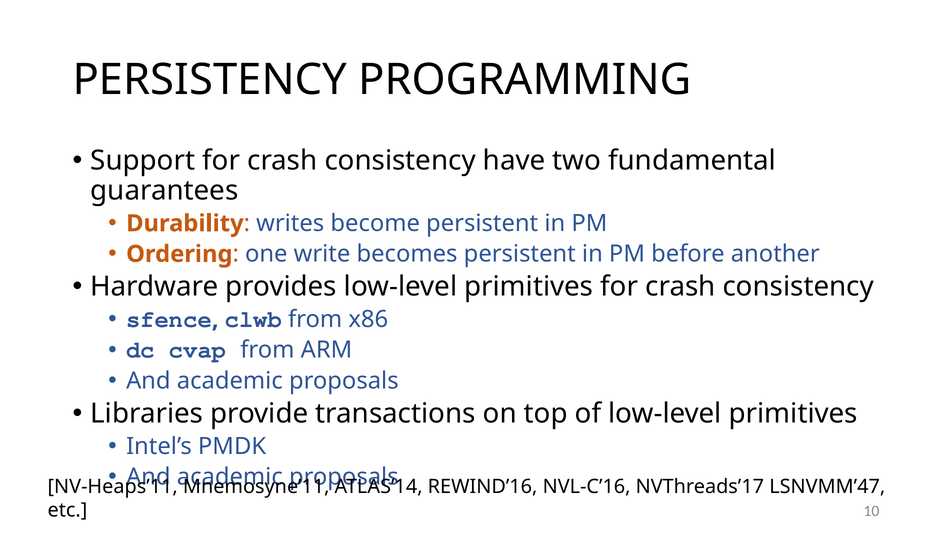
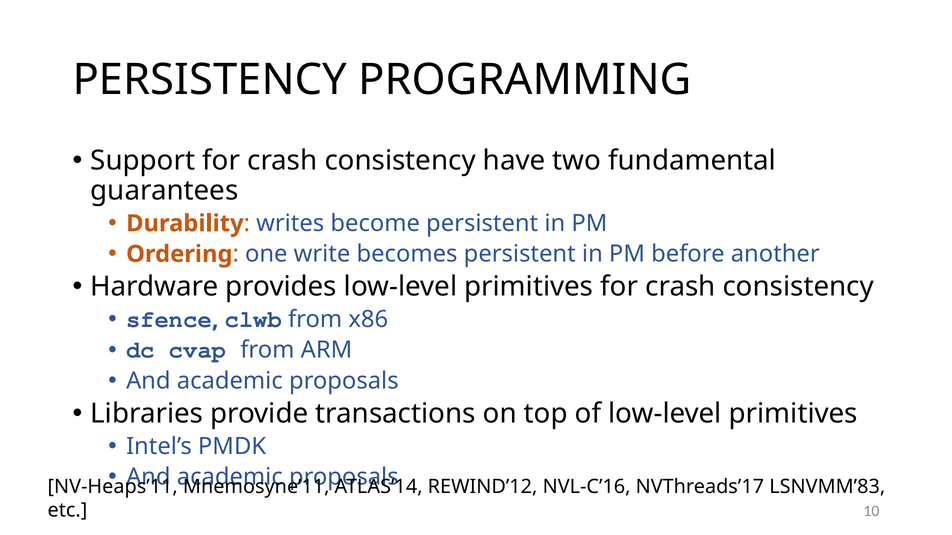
REWIND’16: REWIND’16 -> REWIND’12 (483, 487)
LSNVMM’47: LSNVMM’47 -> LSNVMM’83 (827, 487)
